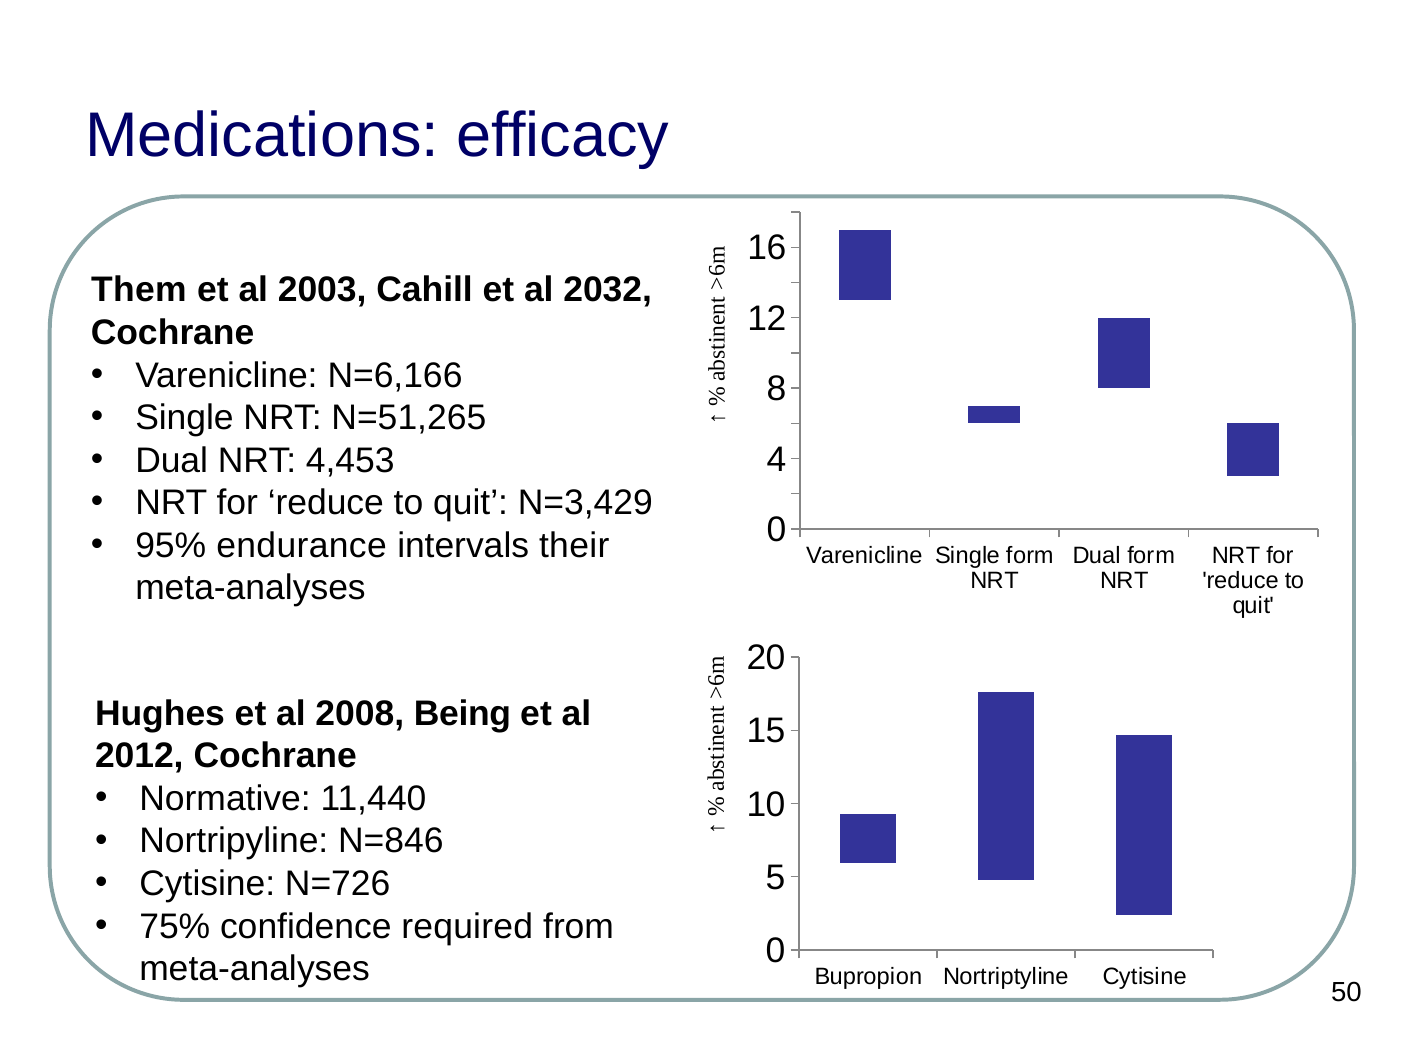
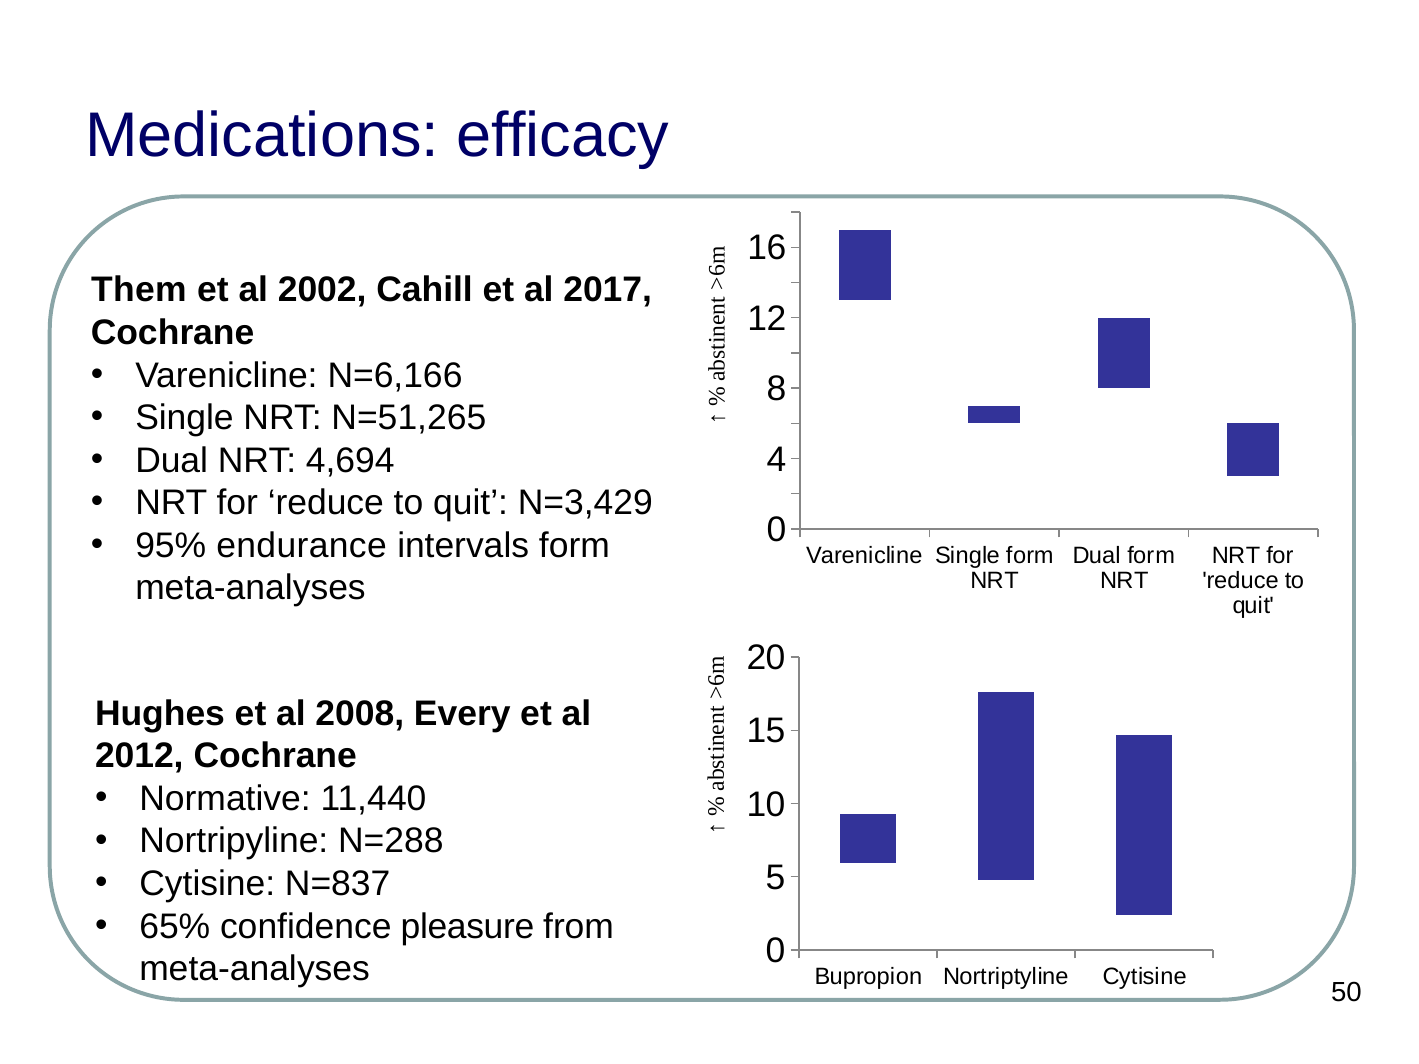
2003: 2003 -> 2002 (322, 290)
2032: 2032 -> 2017 (608, 290)
4,453: 4,453 -> 4,694 (350, 461)
intervals their: their -> form (574, 546)
Being: Being -> Every (462, 714)
N=846: N=846 -> N=288 (391, 841)
N=726: N=726 -> N=837 (338, 884)
75%: 75% -> 65% (175, 927)
required: required -> pleasure (467, 927)
